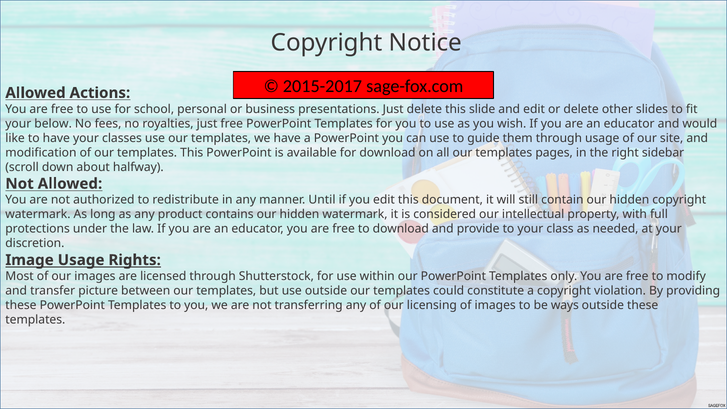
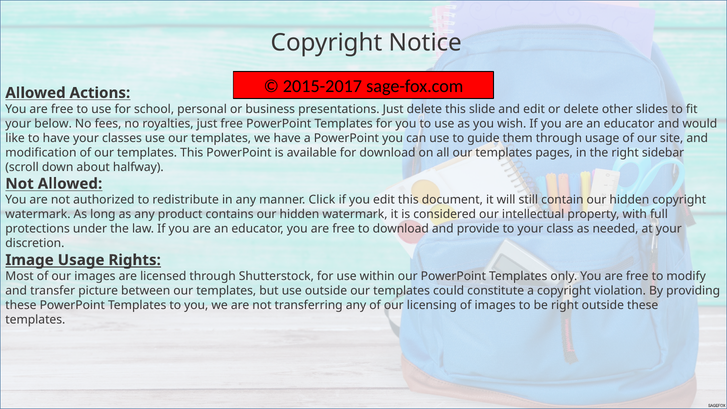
Until: Until -> Click (322, 200)
be ways: ways -> right (565, 305)
